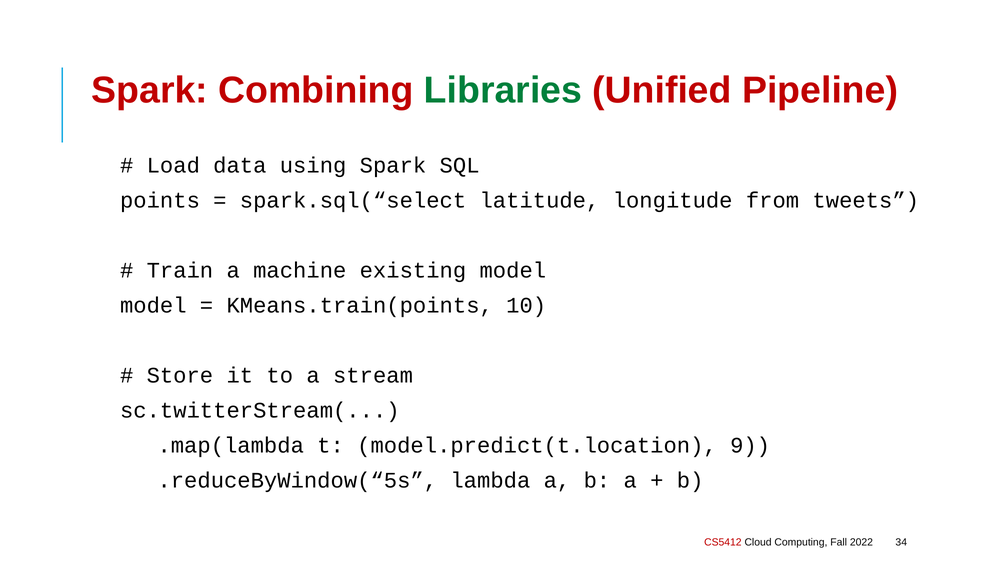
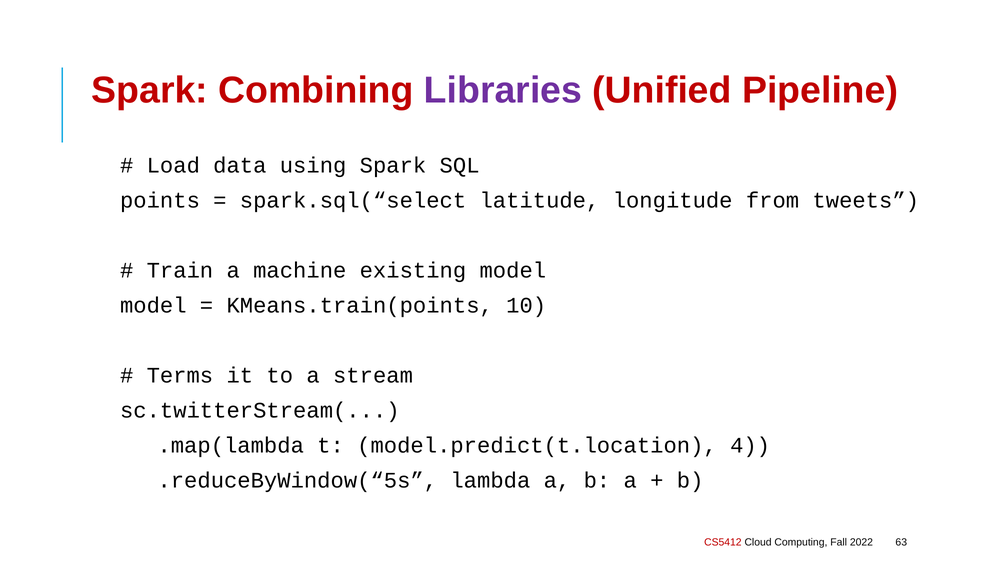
Libraries colour: green -> purple (503, 91)
Store: Store -> Terms (180, 375)
9: 9 -> 4 (750, 445)
34: 34 -> 63 (901, 542)
